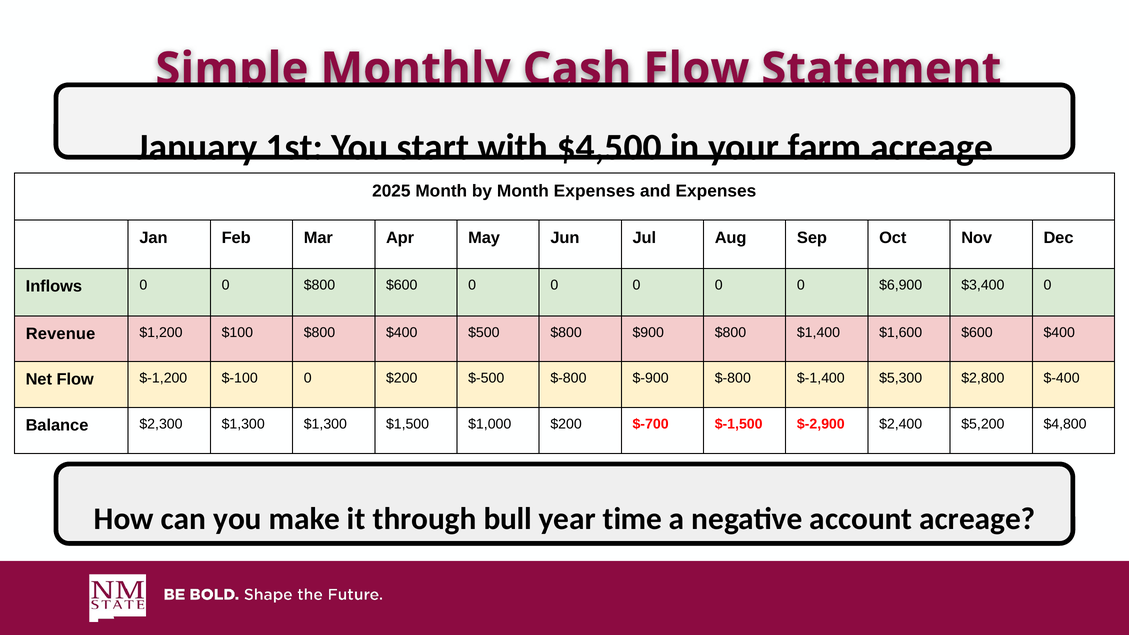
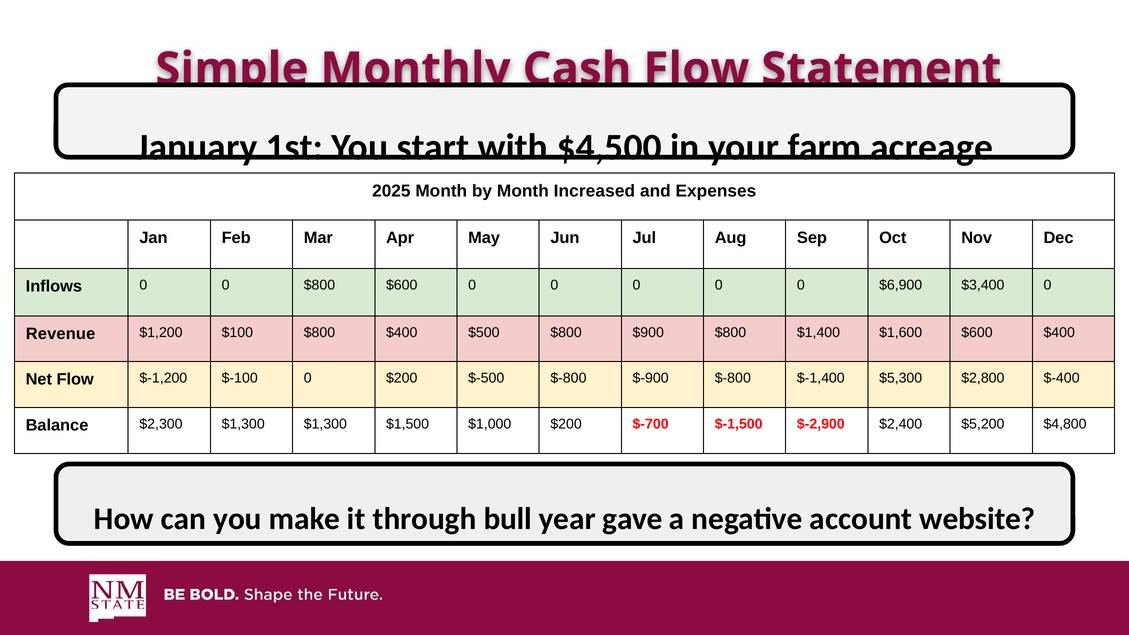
Month Expenses: Expenses -> Increased (594, 191)
time: time -> gave (632, 519)
account acreage: acreage -> website (977, 519)
